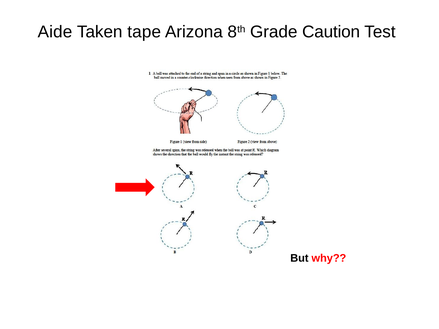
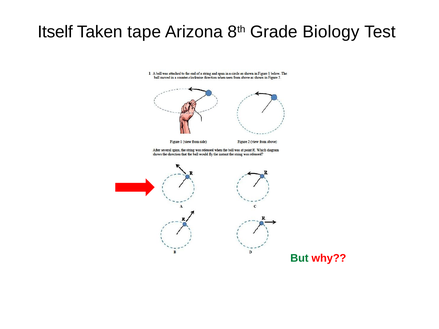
Aide: Aide -> Itself (55, 32)
Caution: Caution -> Biology (331, 32)
But colour: black -> green (299, 258)
